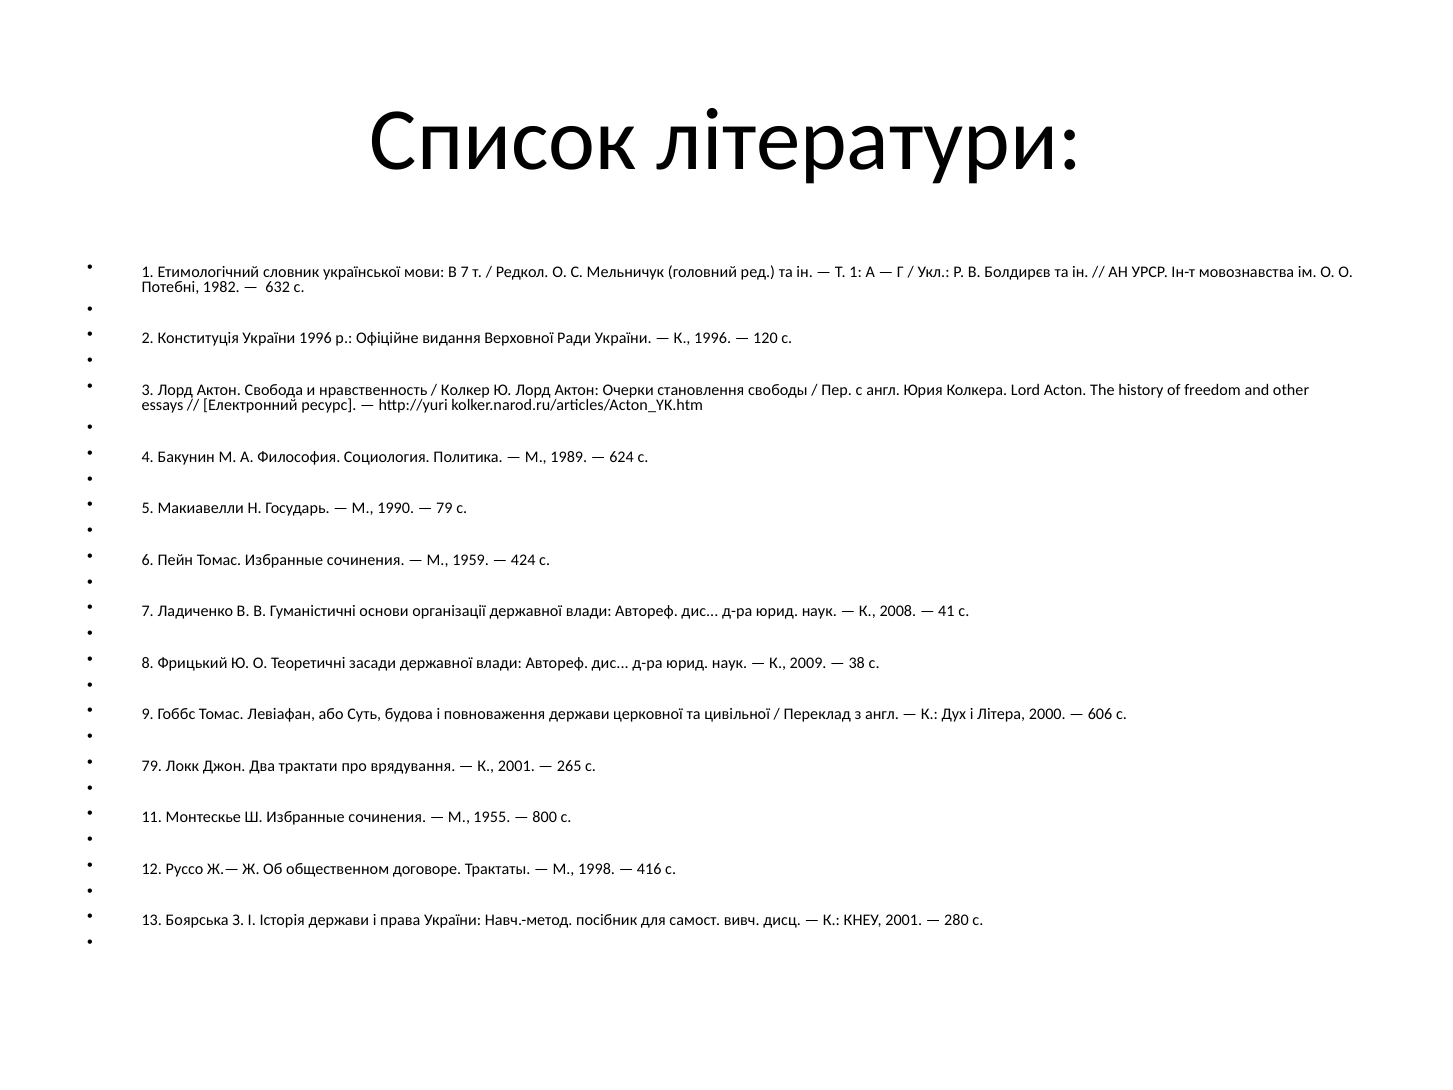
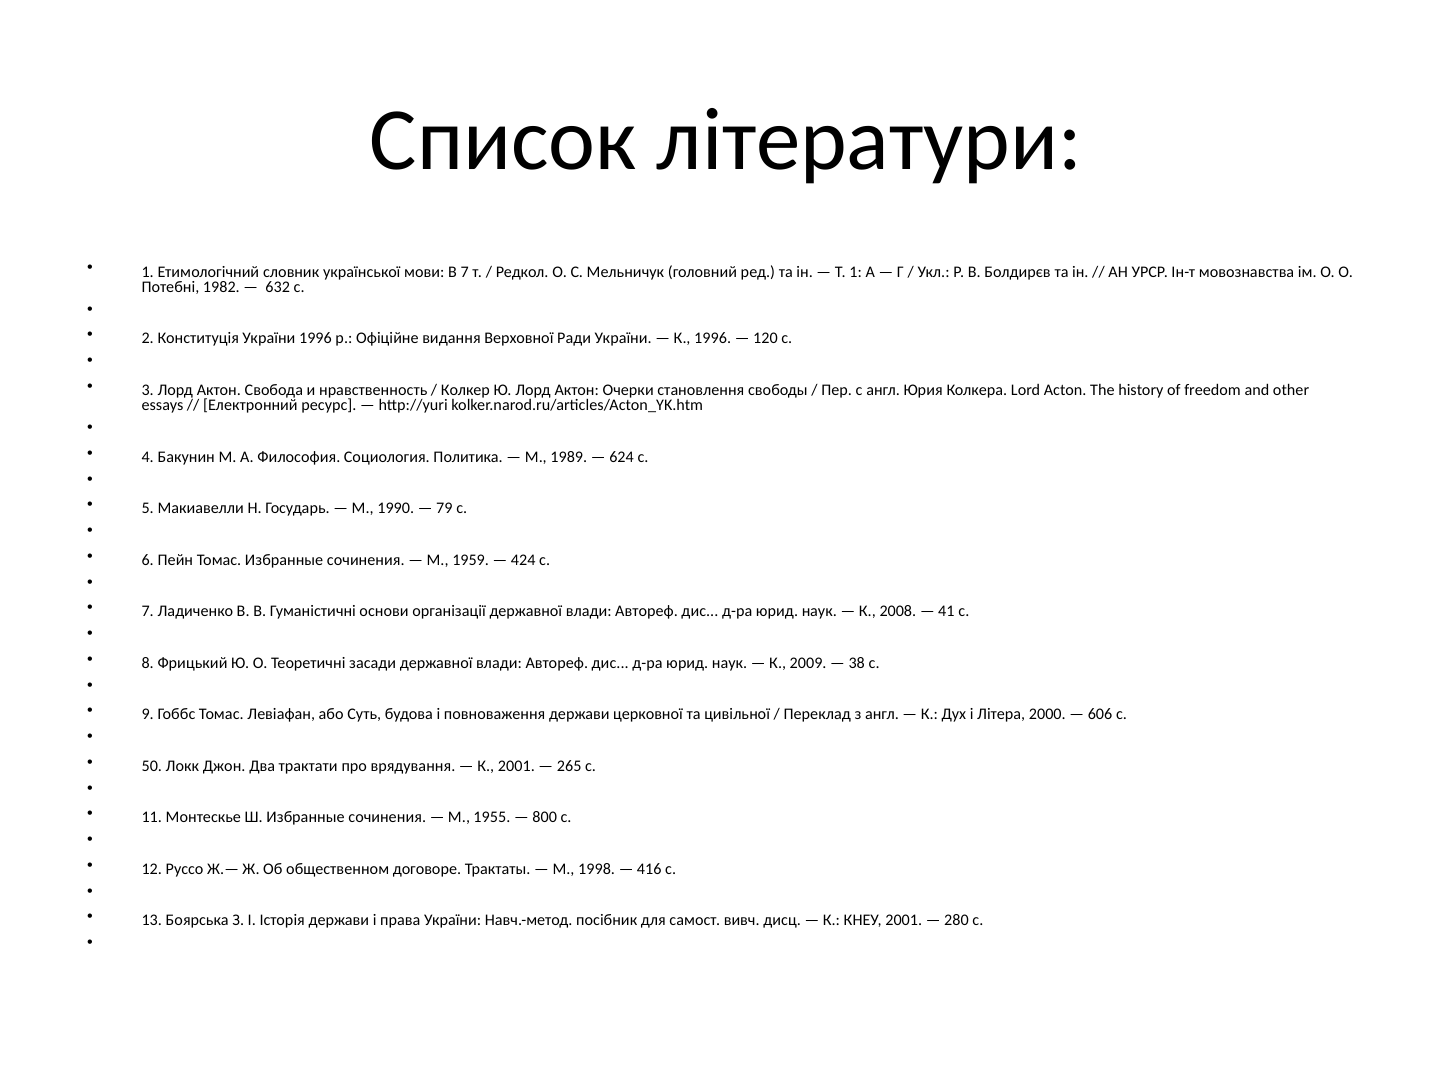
79: 79 -> 50 (152, 766)
